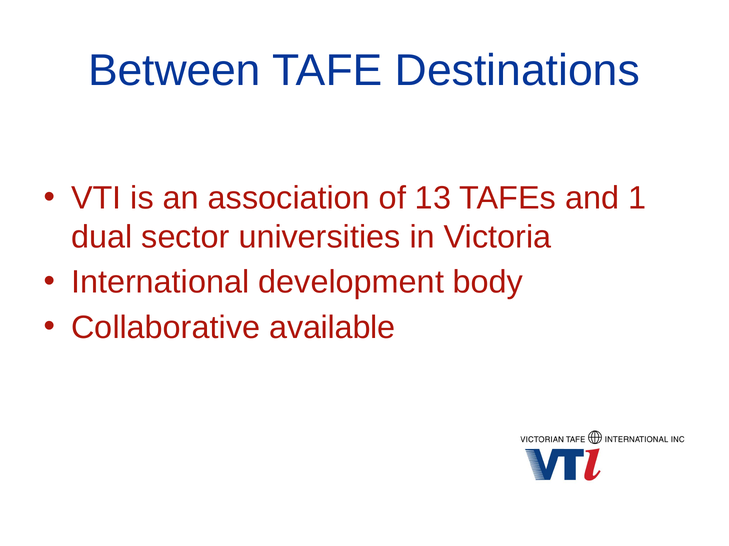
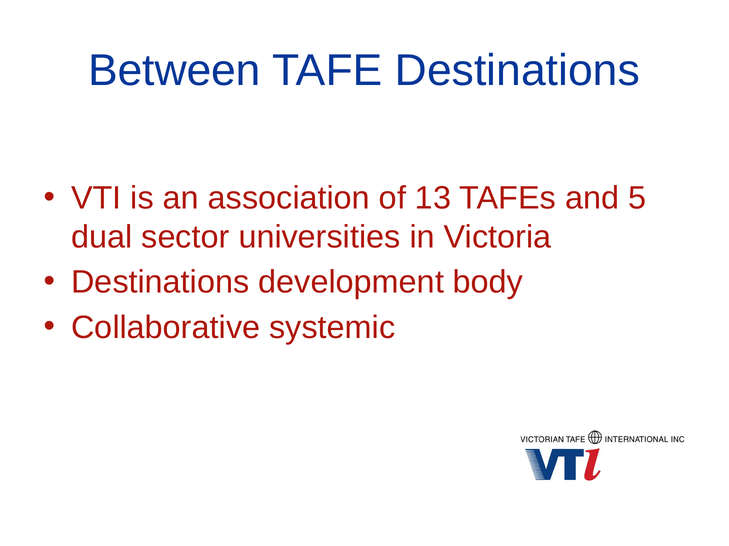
1: 1 -> 5 (637, 198)
International: International -> Destinations (160, 283)
available: available -> systemic (332, 328)
